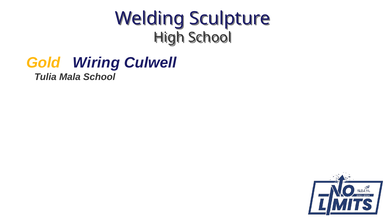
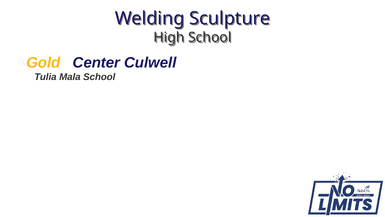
Wiring: Wiring -> Center (96, 62)
